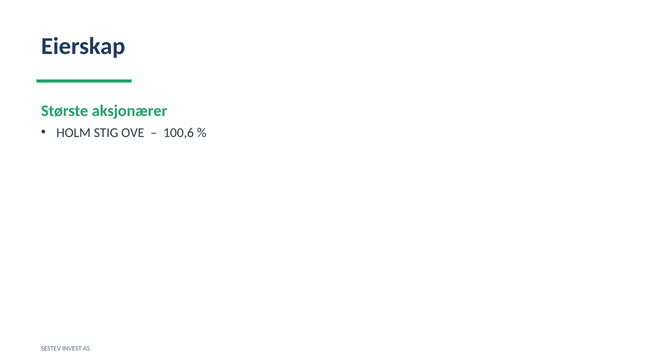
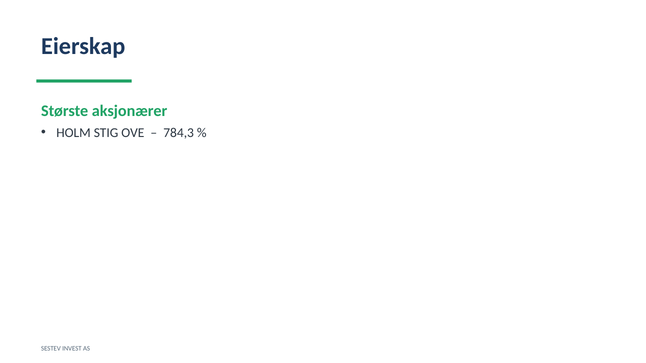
100,6: 100,6 -> 784,3 (179, 133)
